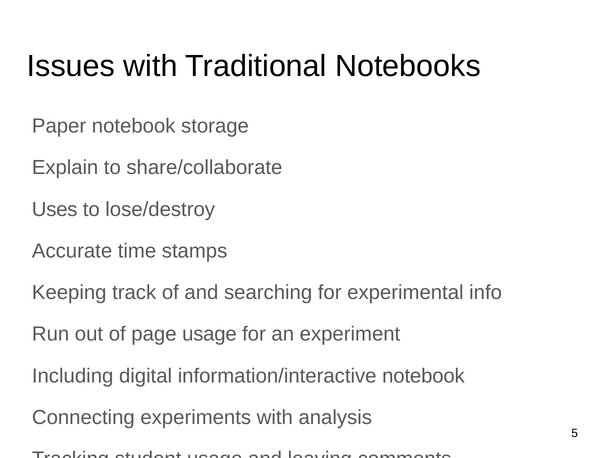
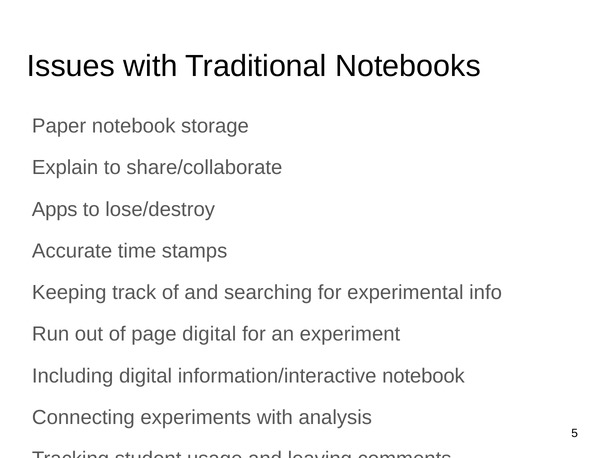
Uses: Uses -> Apps (55, 209)
page usage: usage -> digital (209, 334)
